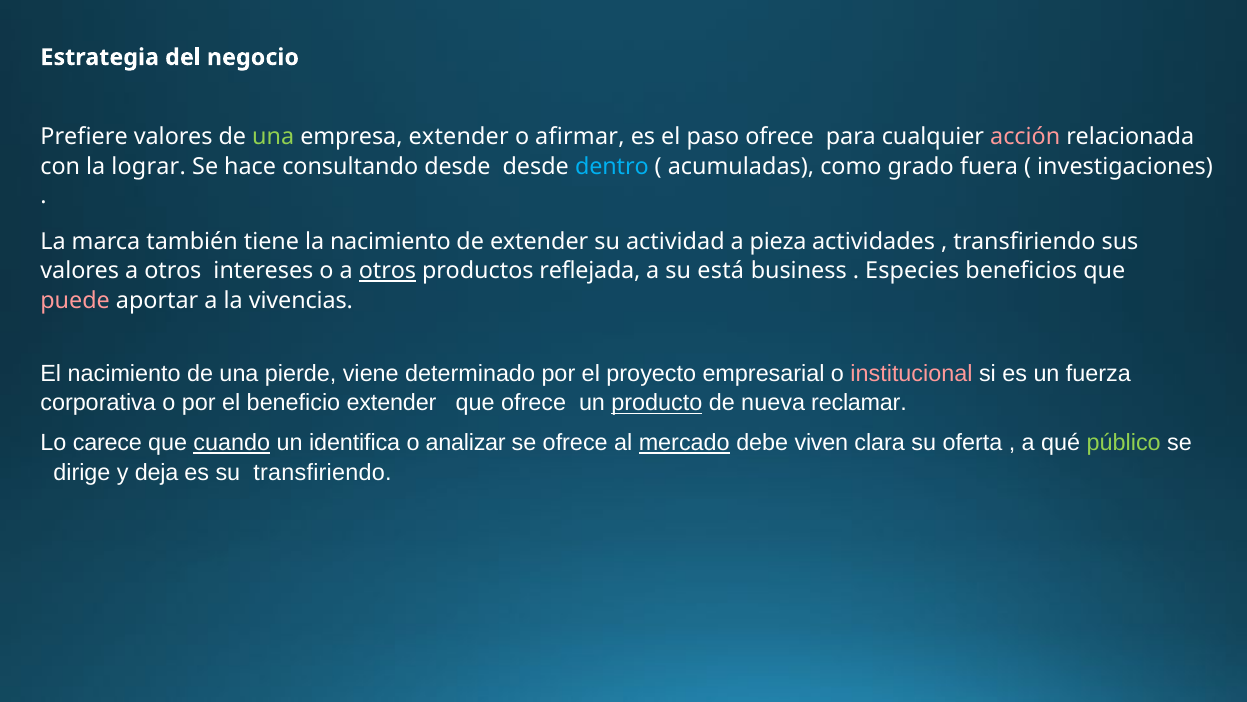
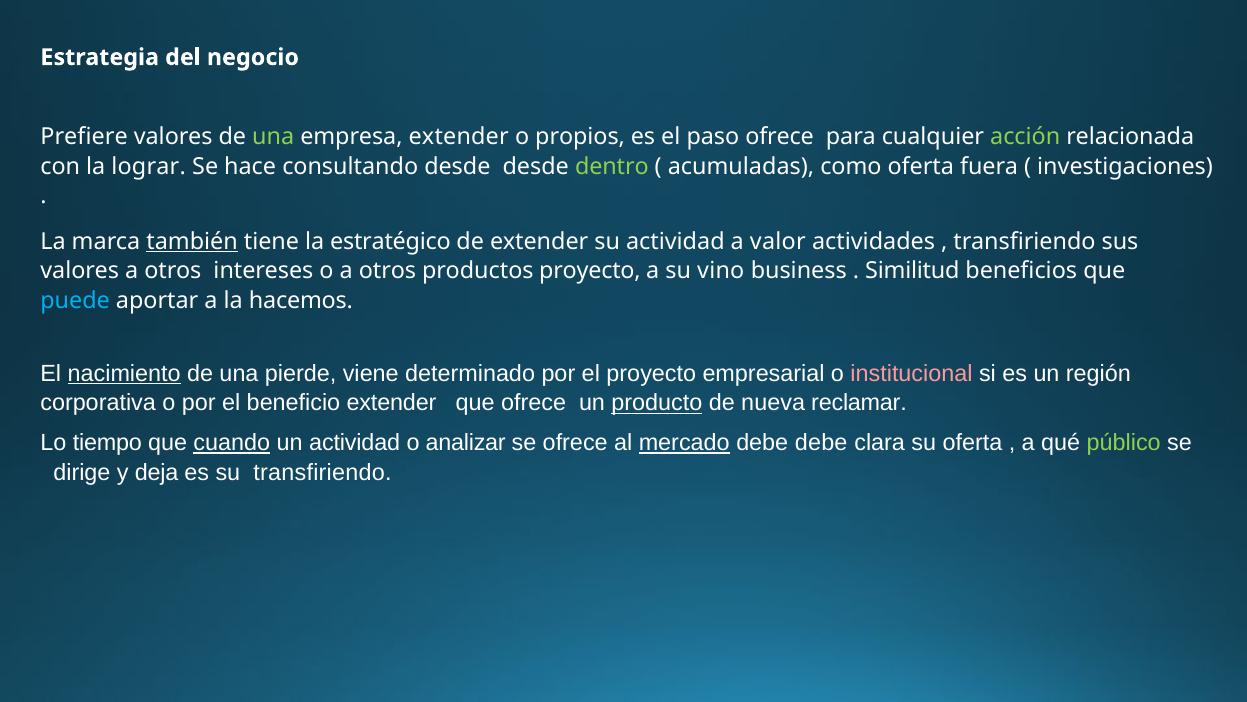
afirmar: afirmar -> propios (580, 137)
acción colour: pink -> light green (1025, 137)
dentro colour: light blue -> light green (612, 166)
como grado: grado -> oferta (921, 166)
también underline: none -> present (192, 241)
la nacimiento: nacimiento -> estratégico (390, 241)
pieza: pieza -> valor (778, 241)
otros underline: present -> none (388, 271)
productos reflejada: reflejada -> proyecto (590, 271)
está: está -> vino (721, 271)
Especies: Especies -> Similitud (912, 271)
puede colour: pink -> light blue (75, 300)
vivencias: vivencias -> hacemos (301, 300)
nacimiento underline: none -> present (124, 373)
fuerza: fuerza -> región (1098, 373)
carece: carece -> tiempo (107, 443)
un identifica: identifica -> actividad (355, 443)
debe viven: viven -> debe (821, 443)
